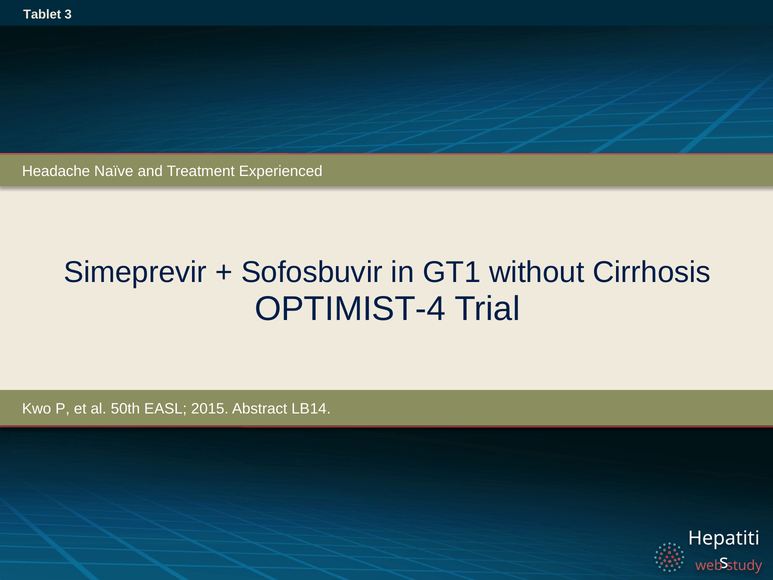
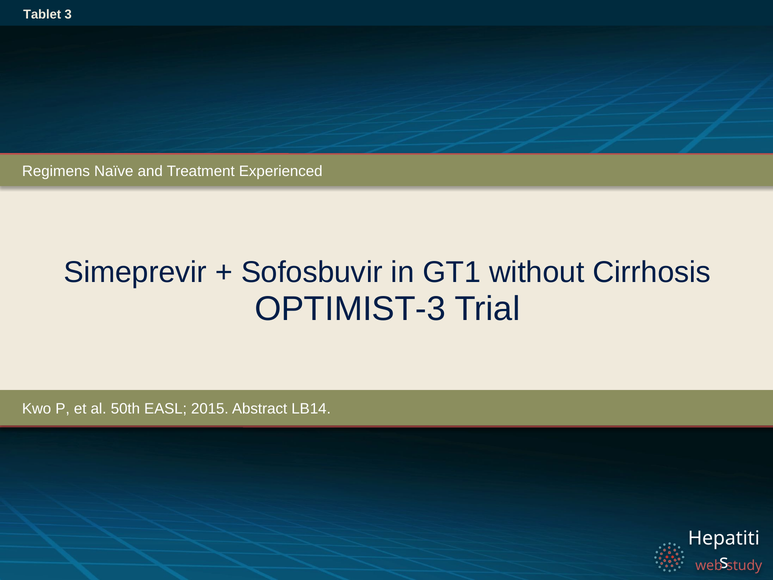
Headache: Headache -> Regimens (56, 171)
OPTIMIST-4: OPTIMIST-4 -> OPTIMIST-3 (350, 309)
